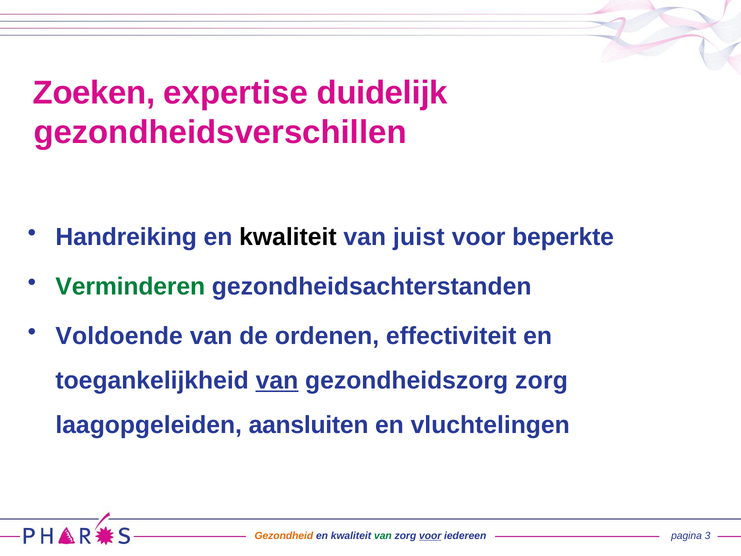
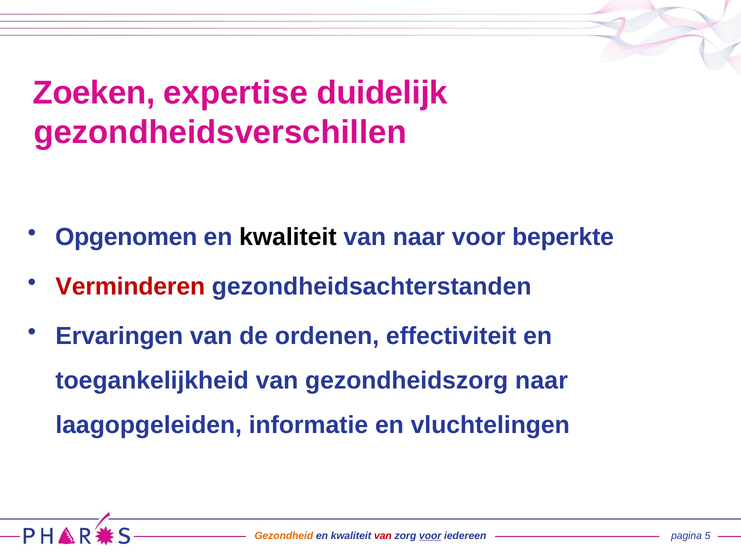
Handreiking: Handreiking -> Opgenomen (126, 237)
van juist: juist -> naar (419, 237)
Verminderen colour: green -> red (130, 286)
Voldoende: Voldoende -> Ervaringen (119, 336)
van underline: present -> none (277, 380)
gezondheidszorg zorg: zorg -> naar (542, 380)
aansluiten: aansluiten -> informatie (308, 425)
van colour: green -> red (383, 536)
3: 3 -> 5 (708, 536)
